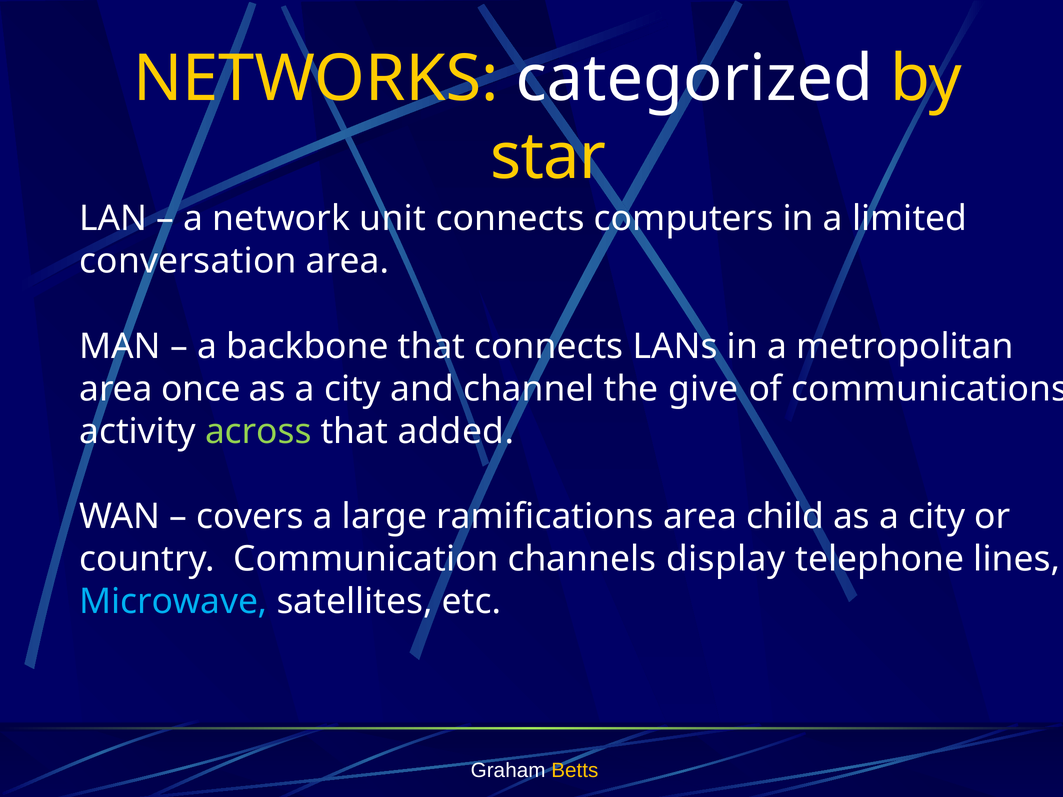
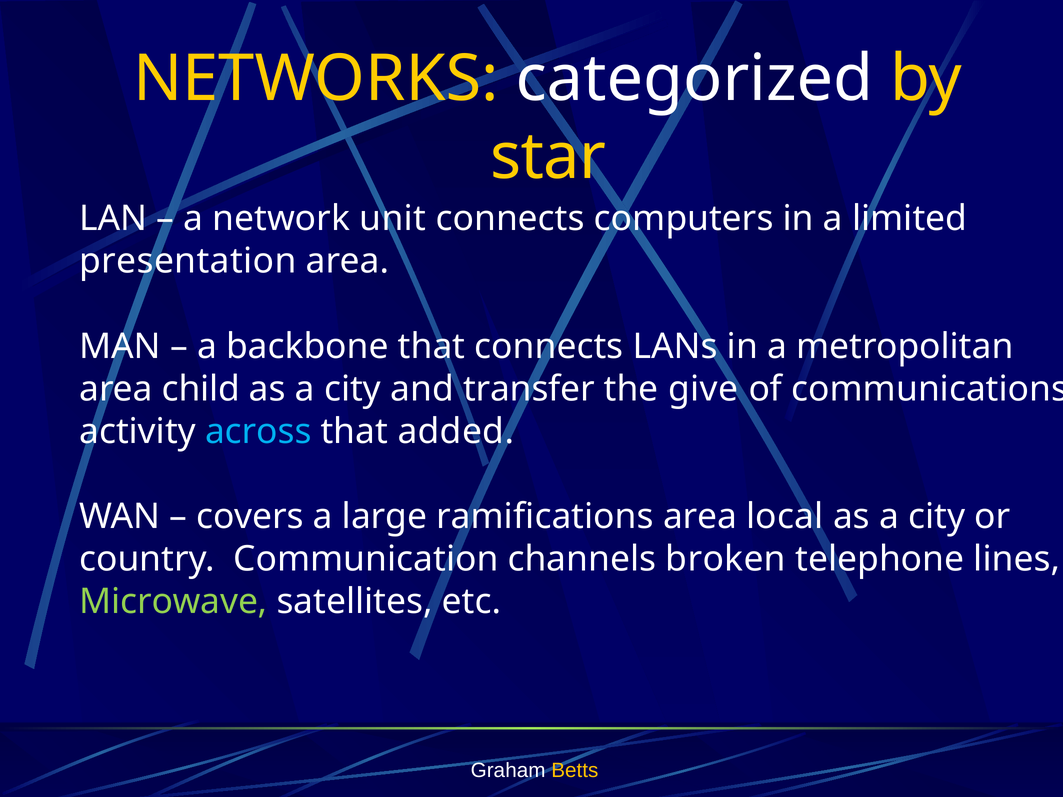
conversation: conversation -> presentation (188, 261)
once: once -> child (201, 389)
channel: channel -> transfer (529, 389)
across colour: light green -> light blue (258, 431)
child: child -> local (785, 516)
display: display -> broken (726, 559)
Microwave colour: light blue -> light green (173, 602)
